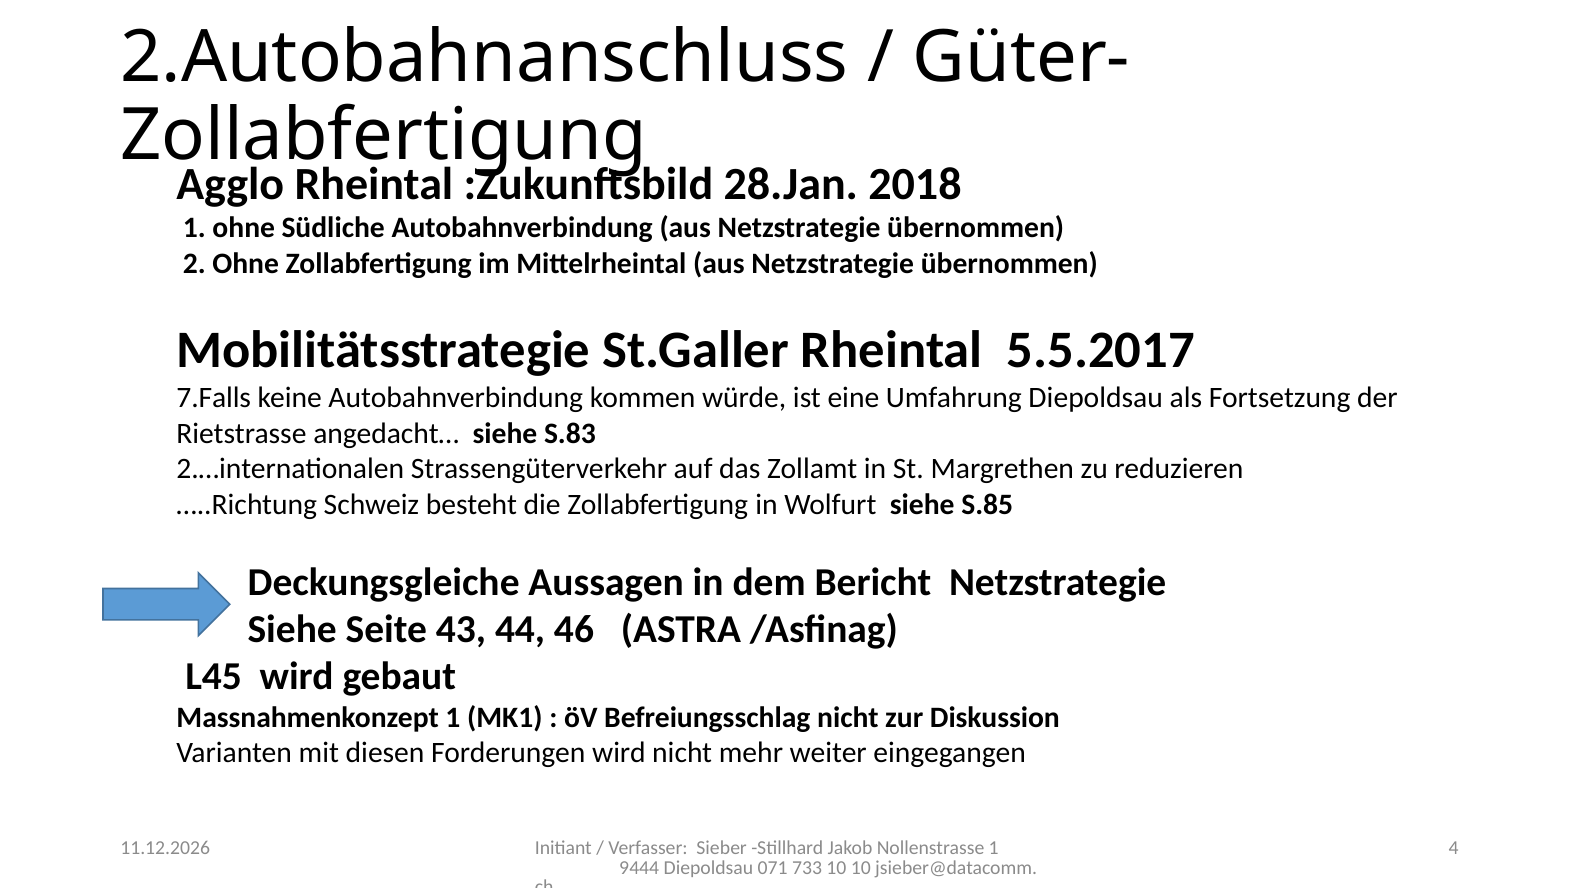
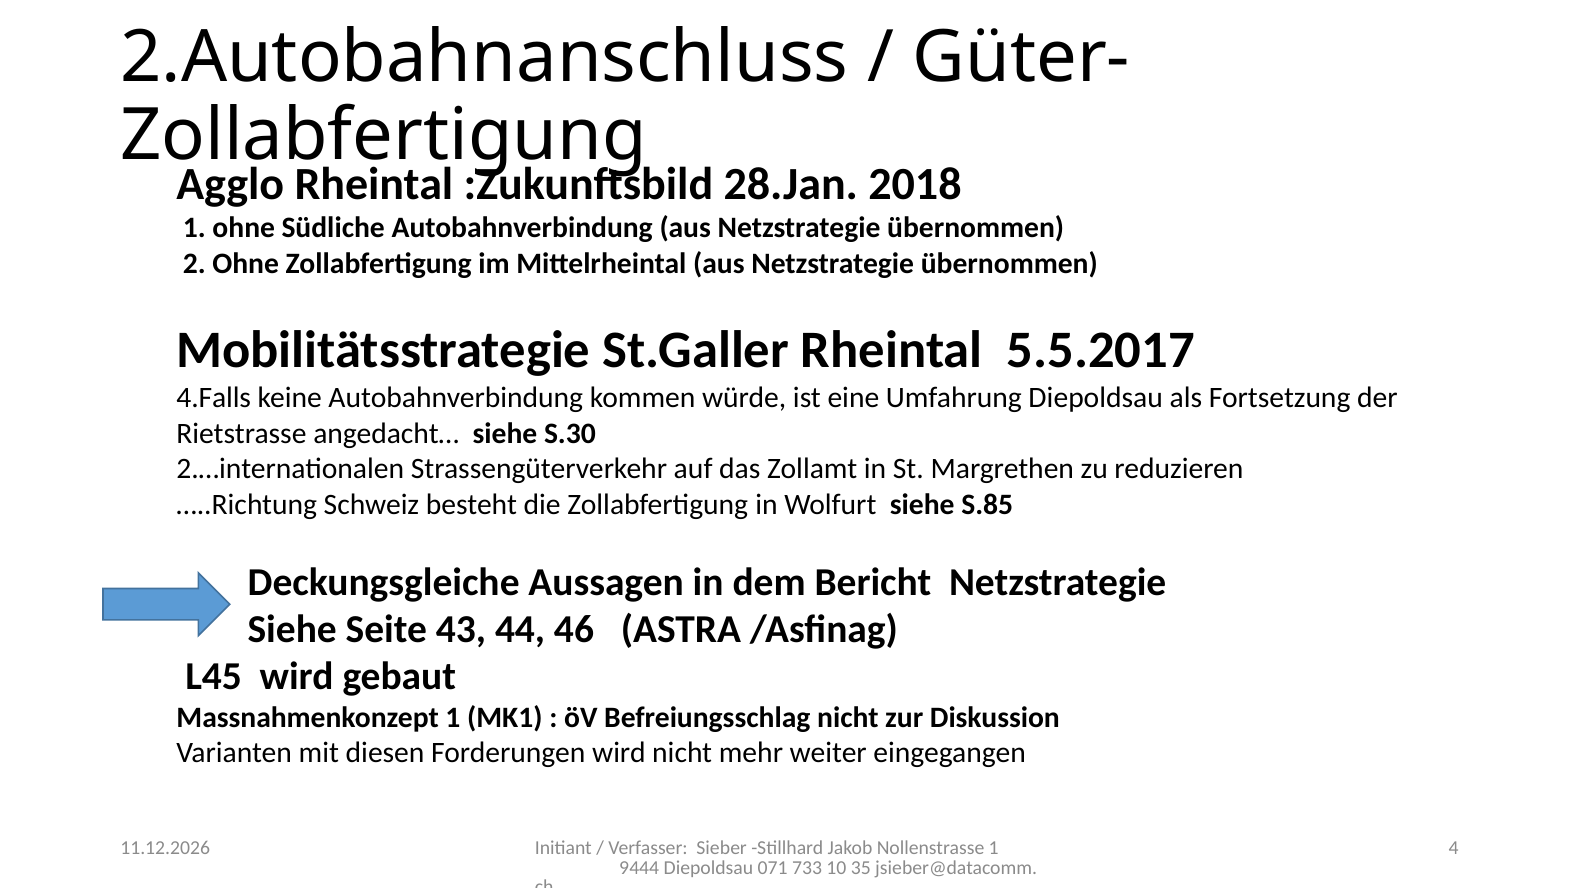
7.Falls: 7.Falls -> 4.Falls (214, 398)
S.83: S.83 -> S.30 (570, 433)
10 10: 10 -> 35 (861, 868)
